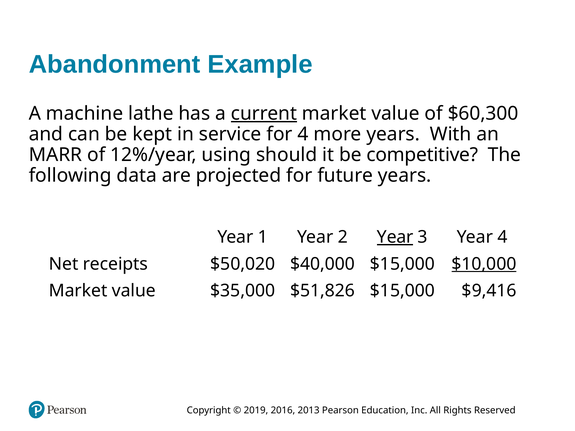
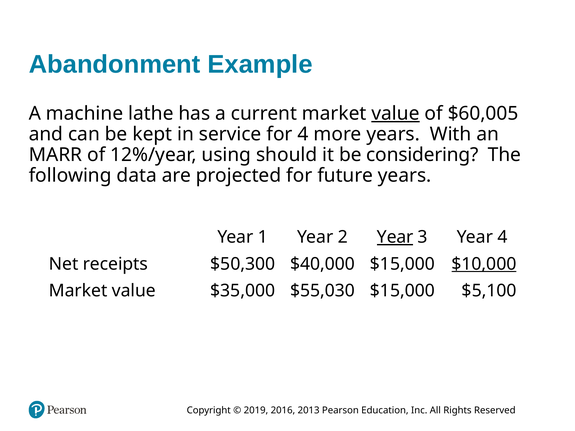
current underline: present -> none (264, 113)
value underline: none -> present (395, 113)
$60,300: $60,300 -> $60,005 (483, 113)
competitive: competitive -> considering (422, 155)
$50,020: $50,020 -> $50,300 (243, 264)
$51,826: $51,826 -> $55,030 (323, 291)
$9,416: $9,416 -> $5,100 (489, 291)
